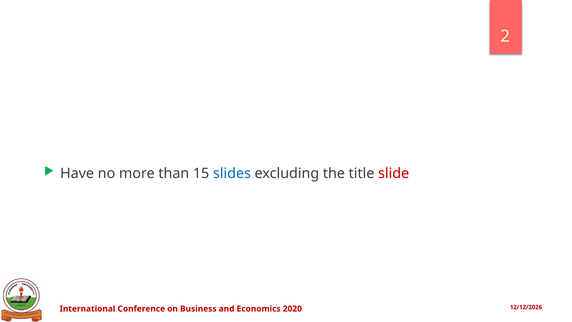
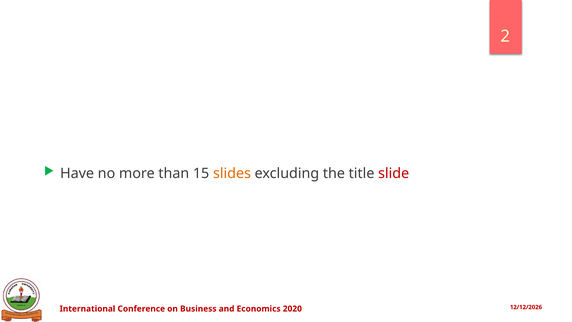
slides colour: blue -> orange (232, 173)
